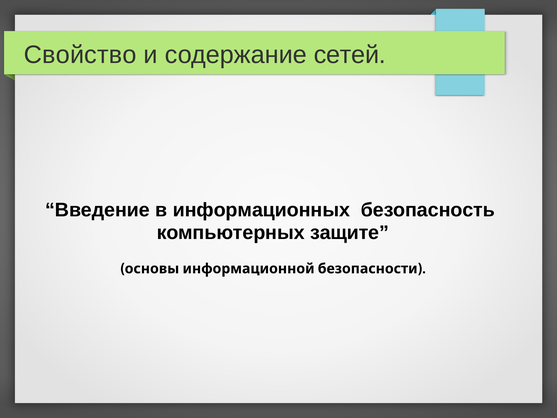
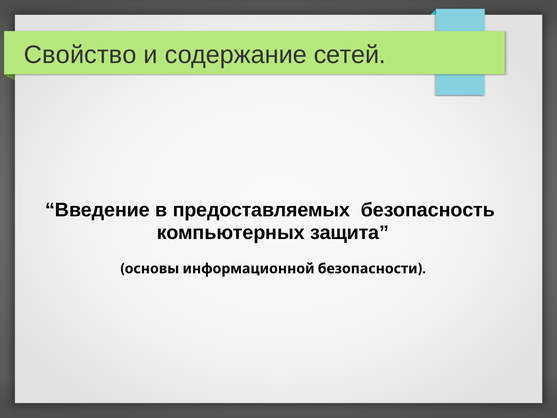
информационных: информационных -> предоставляемых (261, 210)
защите: защите -> защита (350, 233)
